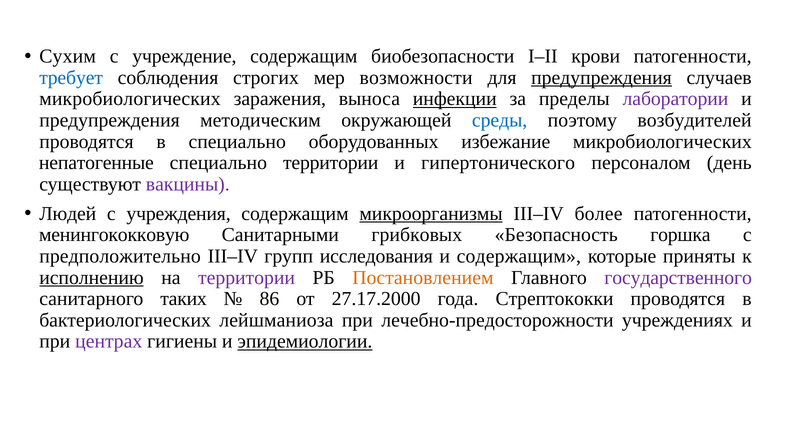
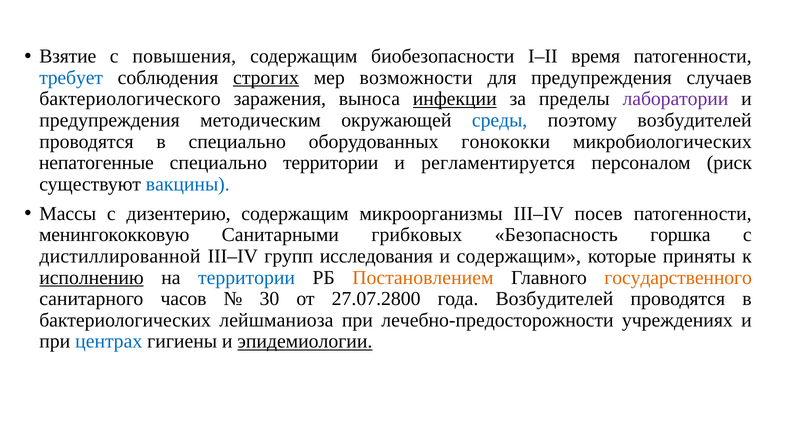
Сухим: Сухим -> Взятие (68, 56)
учреждение: учреждение -> повышения (184, 56)
крови: крови -> время (596, 56)
строгих underline: none -> present (266, 78)
предупреждения underline: present -> none (601, 78)
микробиологических: микробиологических -> бактериологического (130, 99)
избежание: избежание -> гонококки (506, 141)
гипертонического: гипертонического -> регламентируется (498, 163)
день: день -> риск (729, 163)
вакцины colour: purple -> blue (188, 184)
Людей: Людей -> Массы (68, 214)
учреждения: учреждения -> дизентерию (179, 214)
микроорганизмы underline: present -> none (431, 214)
более: более -> посев (599, 214)
предположительно: предположительно -> дистиллированной (120, 256)
территории colour: purple -> blue (247, 277)
государственного colour: purple -> orange (678, 277)
таких: таких -> часов (184, 299)
86: 86 -> 30 (269, 299)
27.17.2000: 27.17.2000 -> 27.07.2800 (376, 299)
года Стрептококки: Стрептококки -> Возбудителей (554, 299)
центрах colour: purple -> blue (109, 341)
